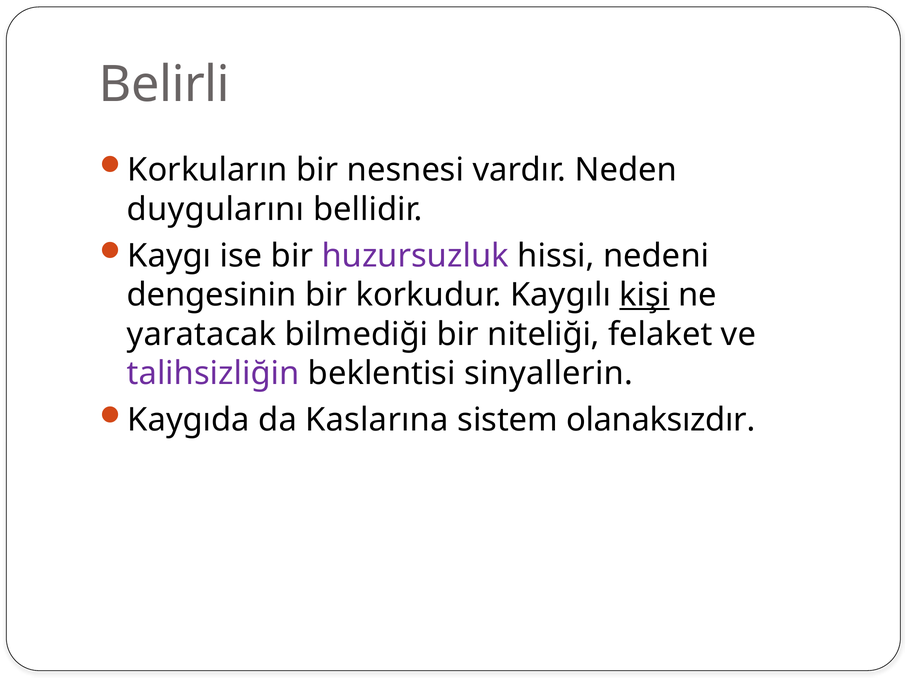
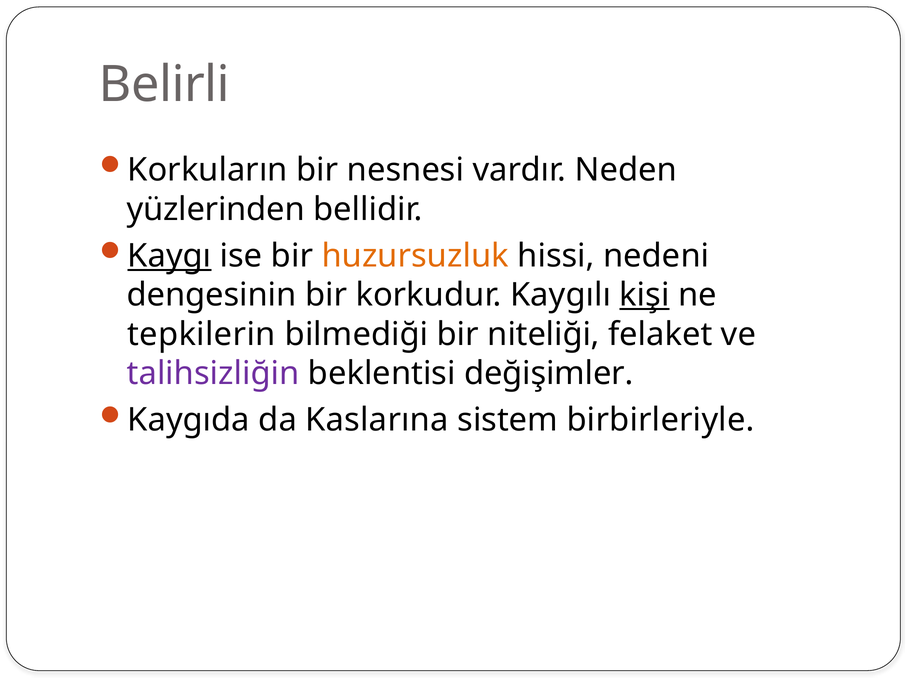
duygularını: duygularını -> yüzlerinden (216, 209)
Kaygı underline: none -> present (169, 256)
huzursuzluk colour: purple -> orange (415, 256)
yaratacak: yaratacak -> tepkilerin (201, 334)
sinyallerin: sinyallerin -> değişimler (549, 374)
olanaksızdır: olanaksızdır -> birbirleriyle (661, 420)
